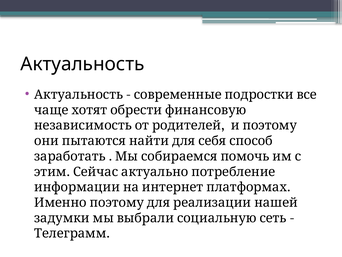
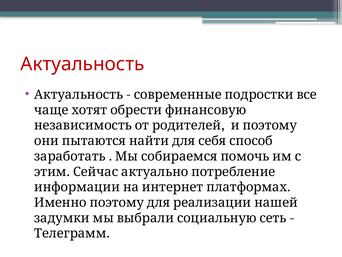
Актуальность colour: black -> red (82, 64)
